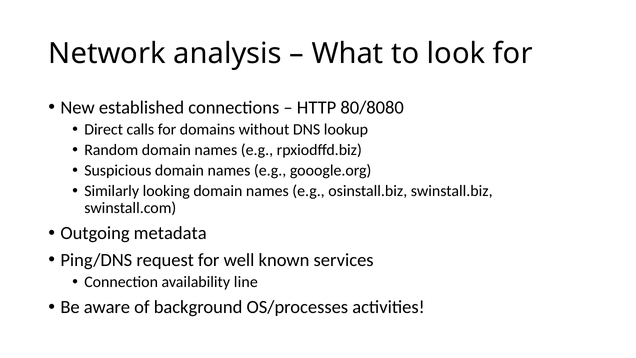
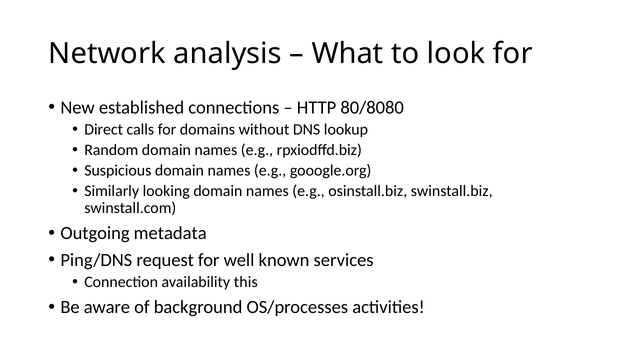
line: line -> this (246, 282)
